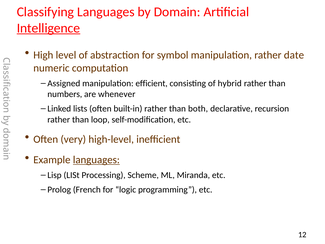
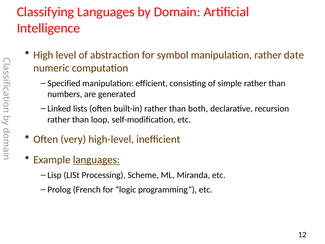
Intelligence underline: present -> none (48, 28)
Assigned: Assigned -> Specified (64, 83)
hybrid: hybrid -> simple (230, 83)
whenever: whenever -> generated (117, 94)
